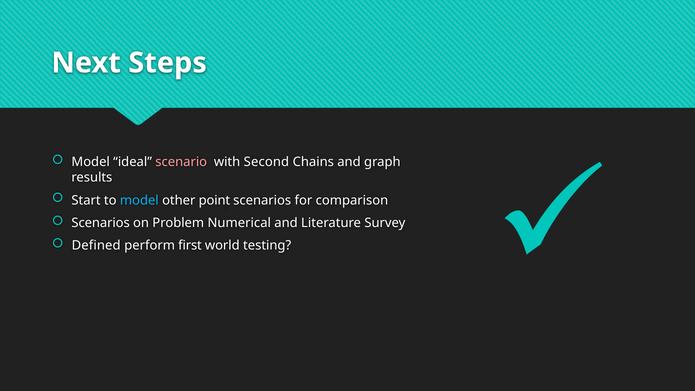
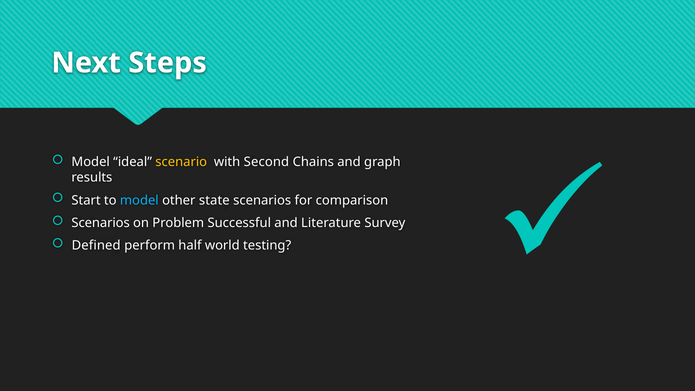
scenario colour: pink -> yellow (181, 162)
point: point -> state (214, 200)
Numerical: Numerical -> Successful (239, 223)
first: first -> half (190, 245)
